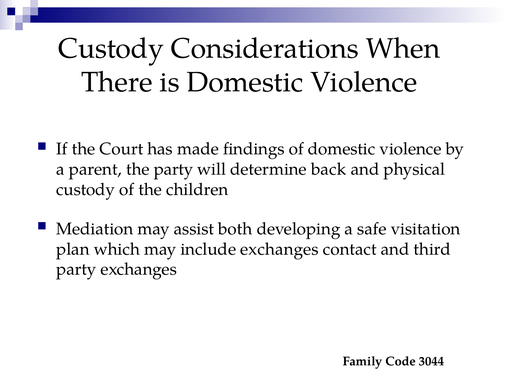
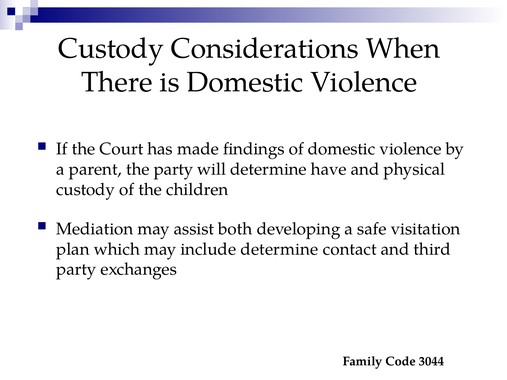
back: back -> have (329, 169)
include exchanges: exchanges -> determine (279, 249)
